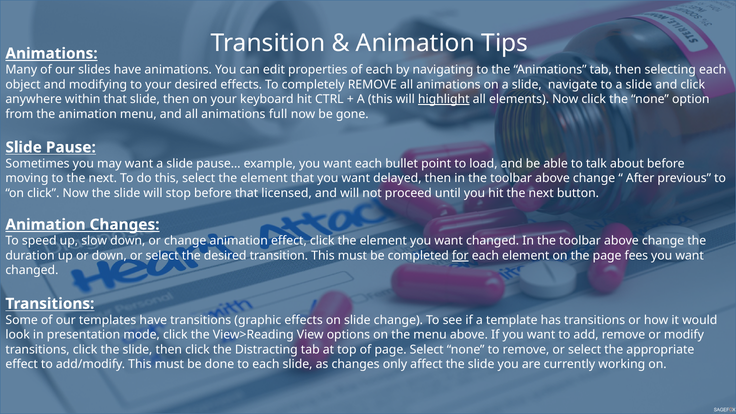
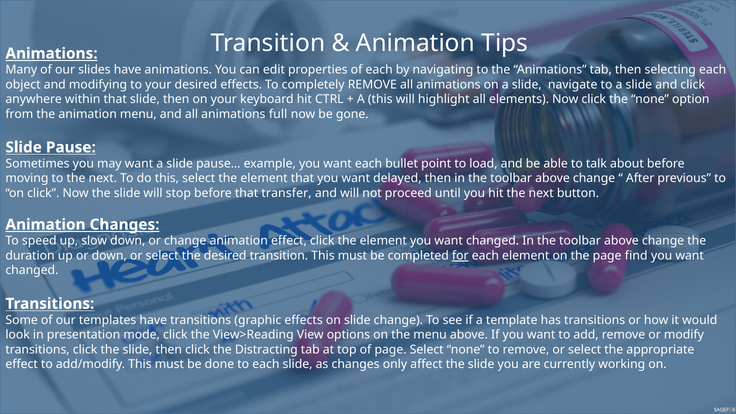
highlight underline: present -> none (444, 99)
licensed: licensed -> transfer (287, 193)
fees: fees -> find (636, 256)
